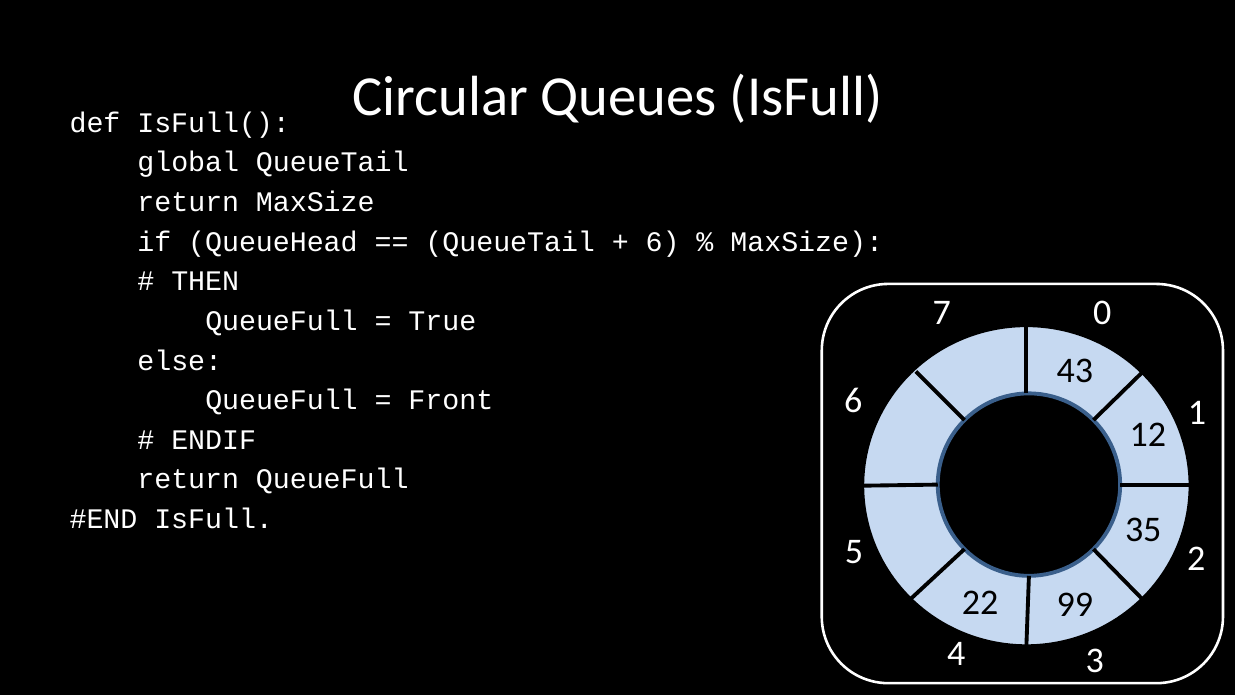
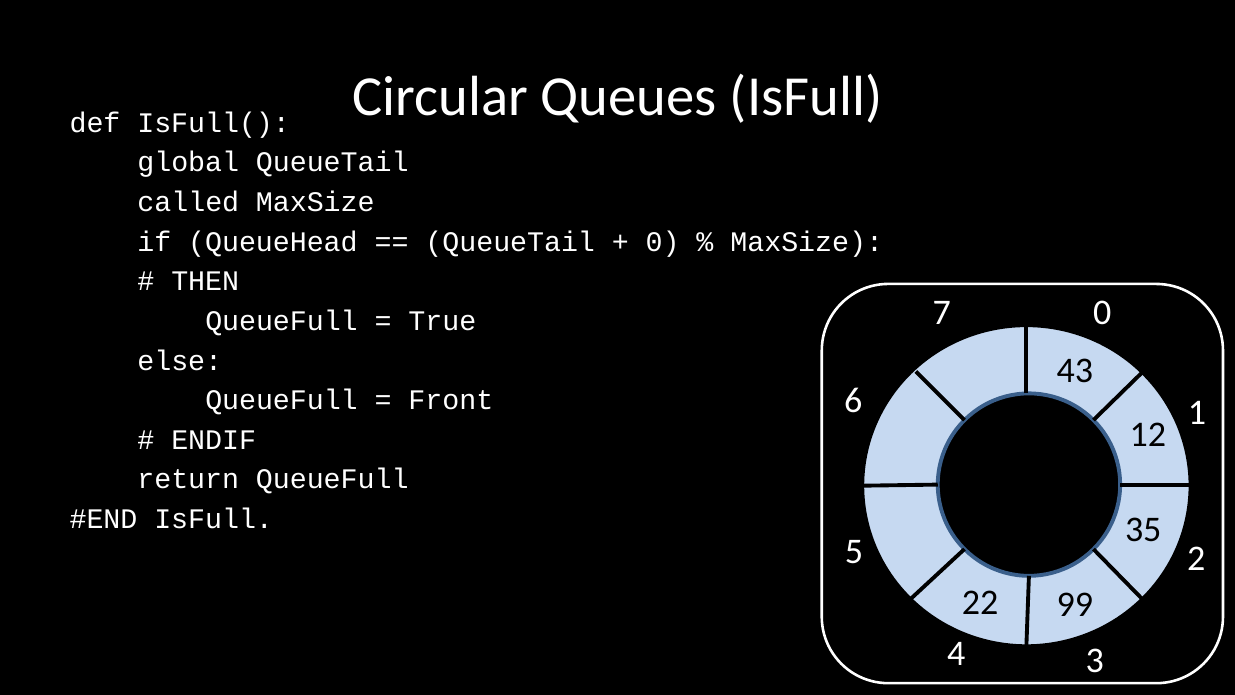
return: return -> called (188, 202)
6: 6 -> 0 (663, 242)
